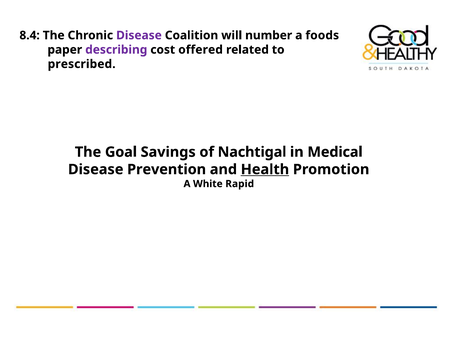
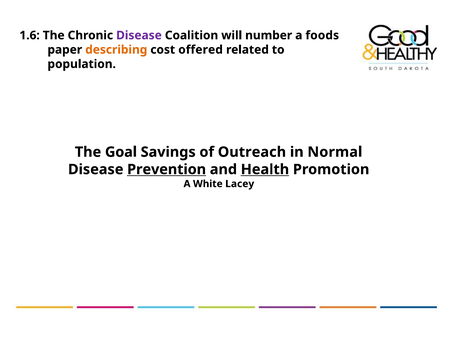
8.4: 8.4 -> 1.6 (30, 35)
describing colour: purple -> orange (116, 50)
prescribed: prescribed -> population (82, 64)
Nachtigal: Nachtigal -> Outreach (252, 152)
Medical: Medical -> Normal (335, 152)
Prevention underline: none -> present (167, 169)
Rapid: Rapid -> Lacey (240, 184)
